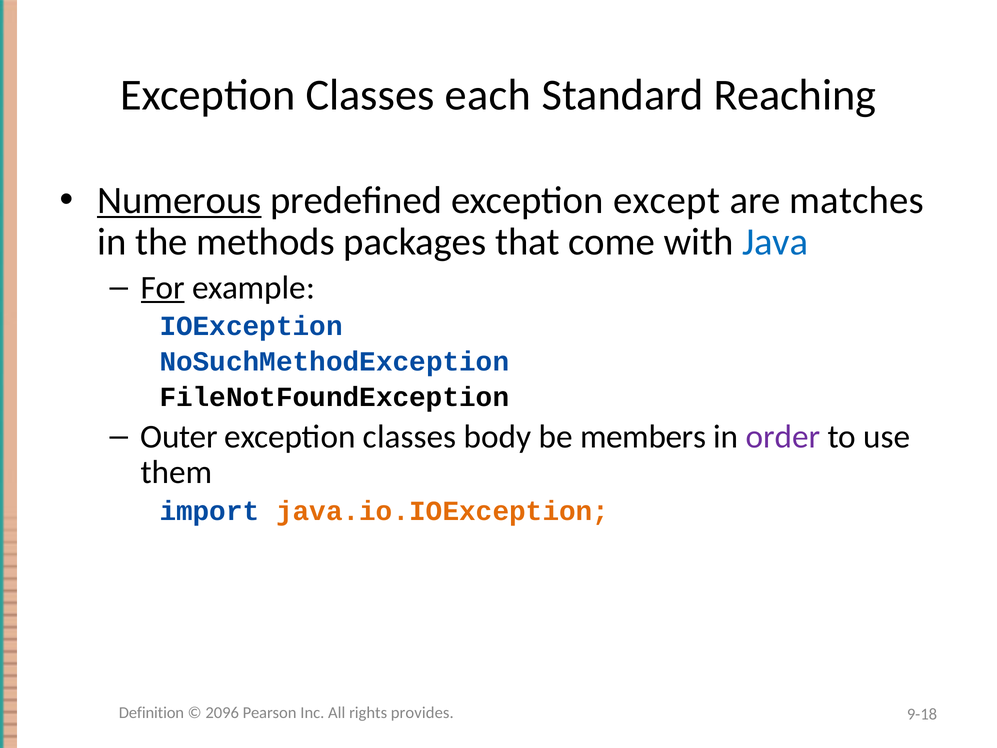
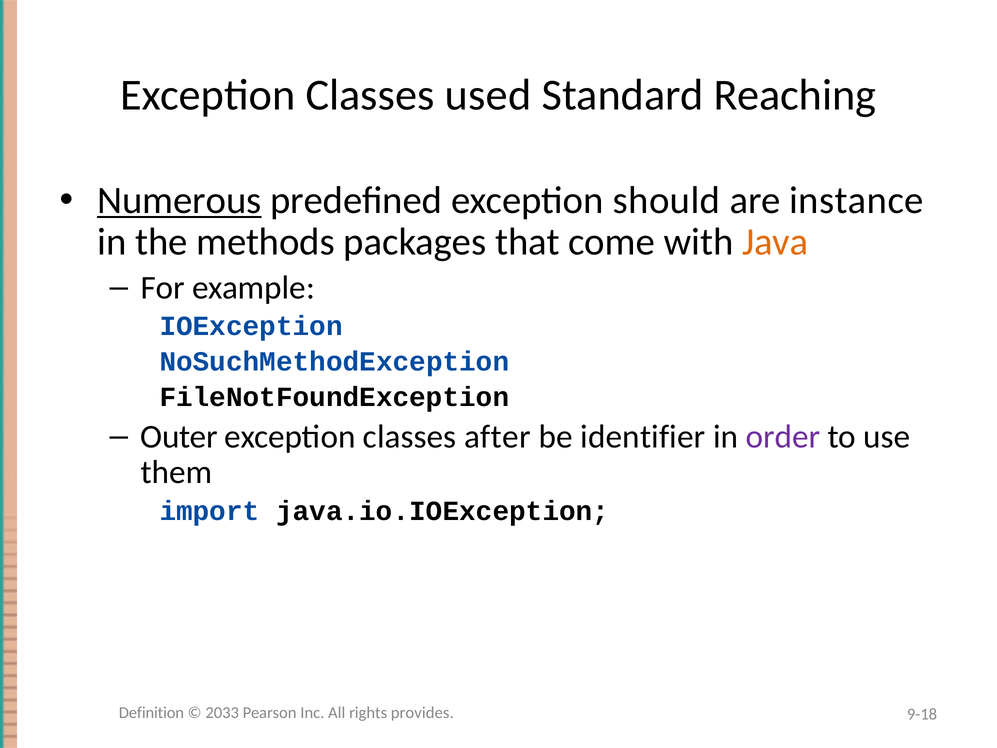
each: each -> used (488, 95)
except: except -> should (667, 200)
matches: matches -> instance (856, 200)
Java colour: blue -> orange (775, 242)
For underline: present -> none (163, 288)
body: body -> after (497, 436)
members: members -> identifier (643, 436)
java.io.IOException colour: orange -> black (443, 511)
2096: 2096 -> 2033 (222, 712)
